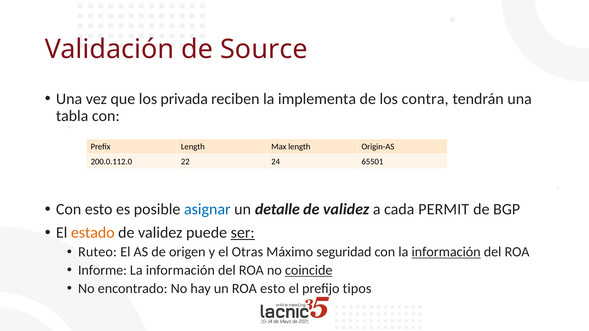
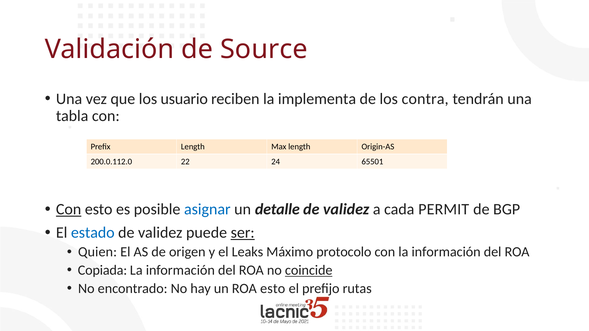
privada: privada -> usuario (184, 99)
Con underline: none -> present (69, 210)
estado colour: orange -> blue (93, 233)
Ruteo: Ruteo -> Quien (97, 252)
Otras: Otras -> Leaks (247, 252)
seguridad: seguridad -> protocolo (344, 252)
información underline: present -> none (446, 252)
Informe: Informe -> Copiada (102, 271)
tipos: tipos -> rutas (357, 289)
